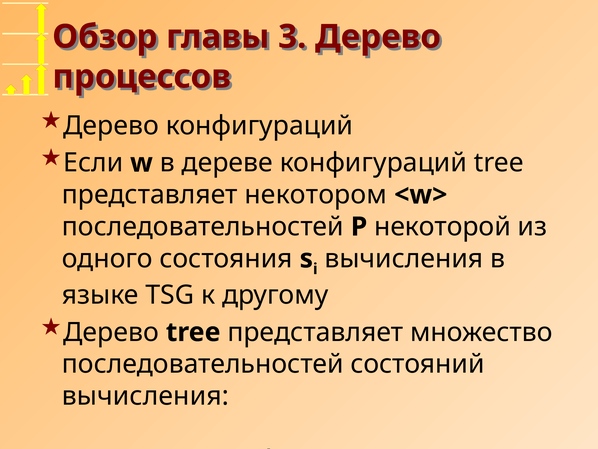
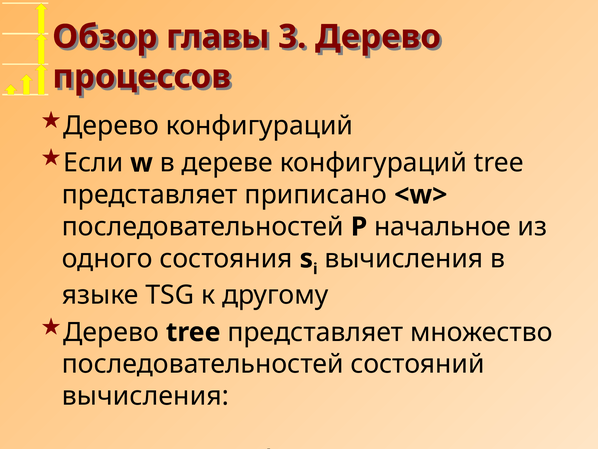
некотором: некотором -> приписано (316, 195)
некоторой: некоторой -> начальное (443, 226)
